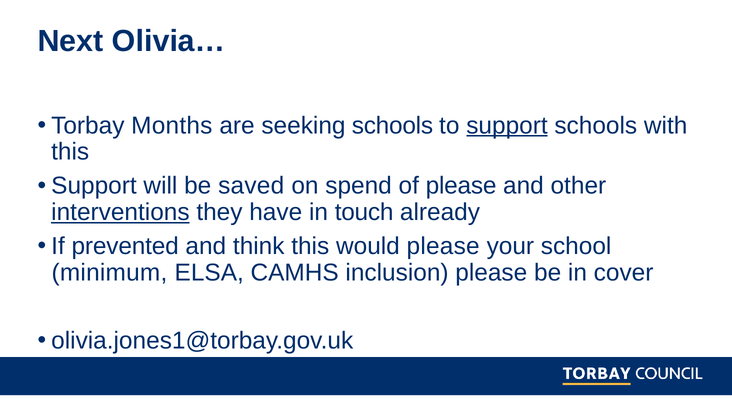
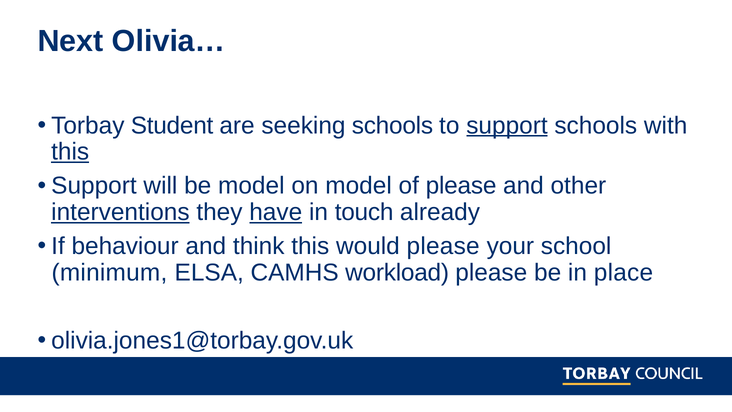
Months: Months -> Student (172, 125)
this underline: none -> present (70, 152)
be saved: saved -> model (251, 186)
on spend: spend -> model (359, 186)
have underline: none -> present (276, 212)
prevented: prevented -> behaviour (125, 246)
inclusion: inclusion -> workload (397, 272)
cover: cover -> place (623, 272)
